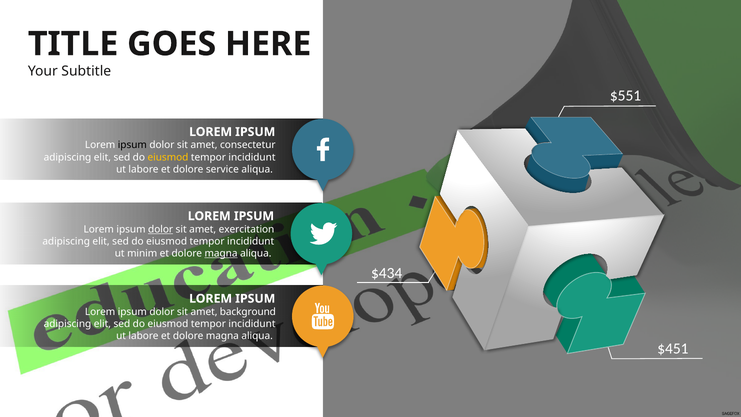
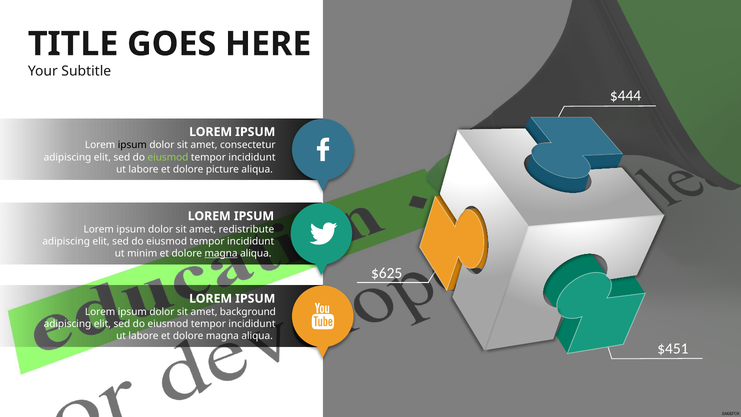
$551: $551 -> $444 (626, 95)
eiusmod colour: yellow -> light green (168, 157)
service: service -> picture (222, 169)
dolor underline: present -> none (161, 229)
exercitation: exercitation -> redistribute (246, 229)
$434: $434 -> $625 (387, 273)
